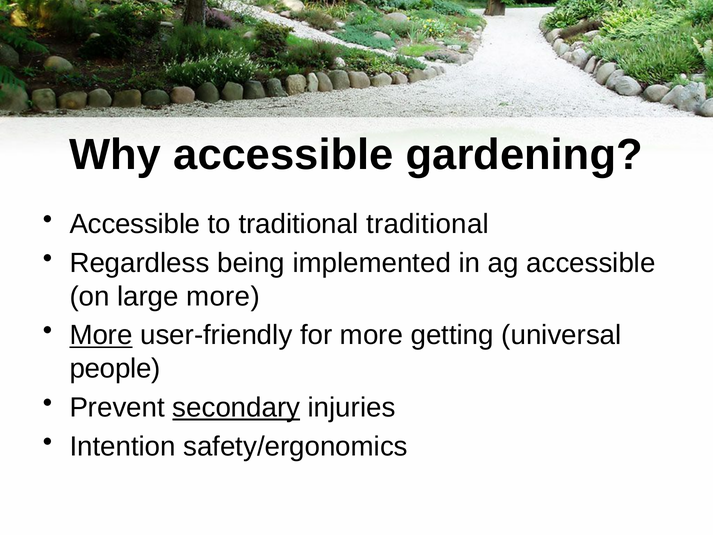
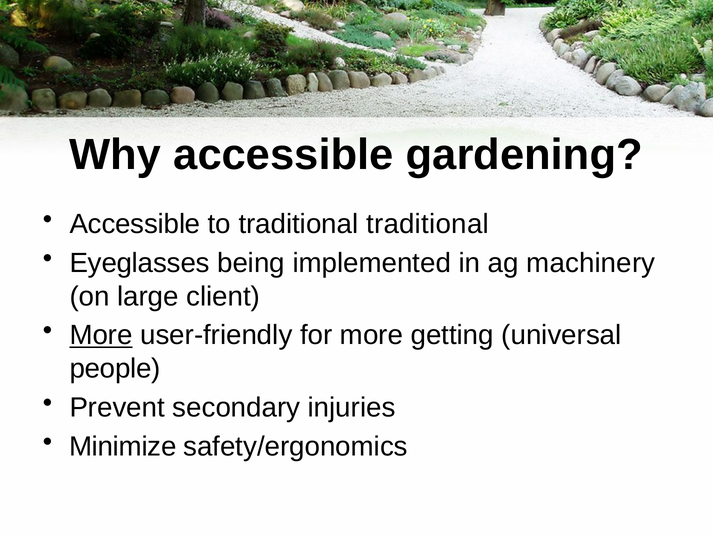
Regardless: Regardless -> Eyeglasses (140, 263)
ag accessible: accessible -> machinery (591, 263)
large more: more -> client (223, 296)
secondary underline: present -> none (236, 407)
Intention: Intention -> Minimize (123, 446)
